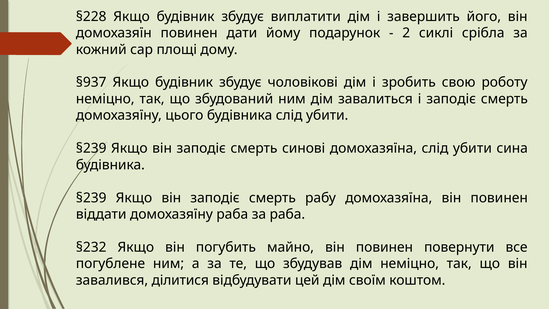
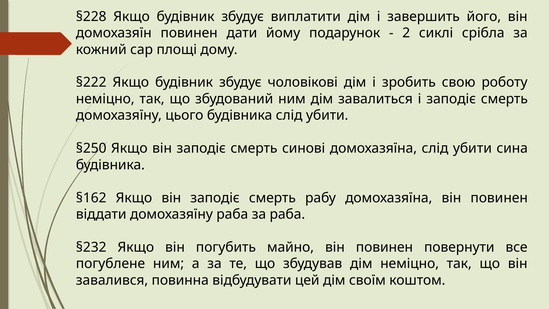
§937: §937 -> §222 (91, 82)
§239: §239 -> §250 (91, 148)
§239: §239 -> §162 (91, 198)
ділитися: ділитися -> повинна (180, 280)
